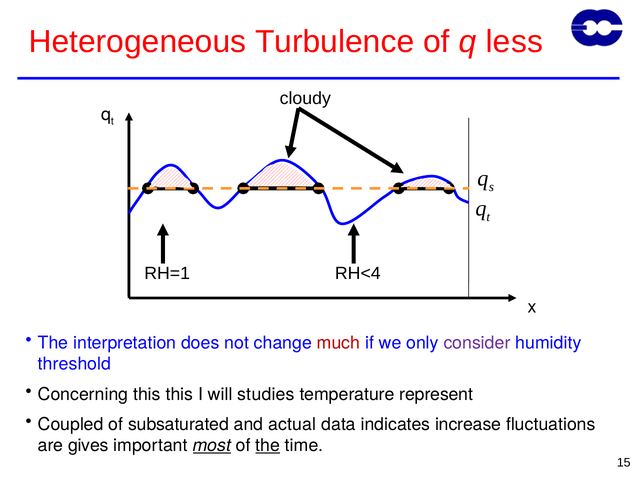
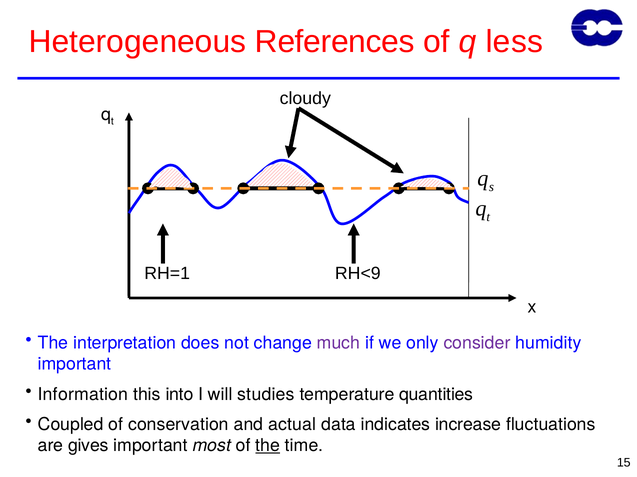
Turbulence: Turbulence -> References (335, 42)
RH<4: RH<4 -> RH<9 (358, 274)
much colour: red -> purple (339, 343)
threshold: threshold -> important (75, 365)
Concerning: Concerning -> Information (83, 395)
this this: this -> into (180, 395)
represent: represent -> quantities (436, 395)
subsaturated: subsaturated -> conservation (178, 425)
most underline: present -> none (212, 446)
